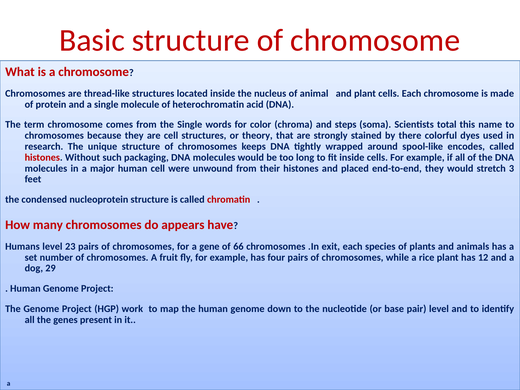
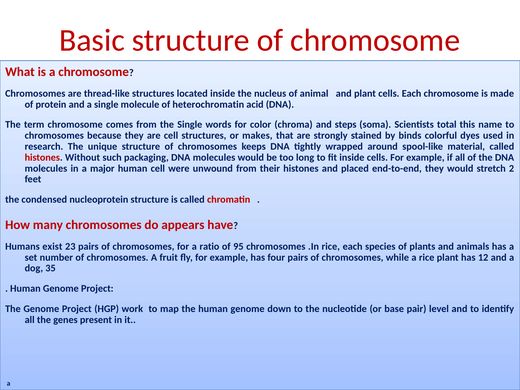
theory: theory -> makes (257, 136)
there: there -> binds (410, 136)
encodes: encodes -> material (466, 147)
3: 3 -> 2 (512, 168)
Humans level: level -> exist (52, 246)
gene: gene -> ratio (209, 246)
66: 66 -> 95 (238, 246)
.In exit: exit -> rice (331, 246)
29: 29 -> 35 (51, 268)
